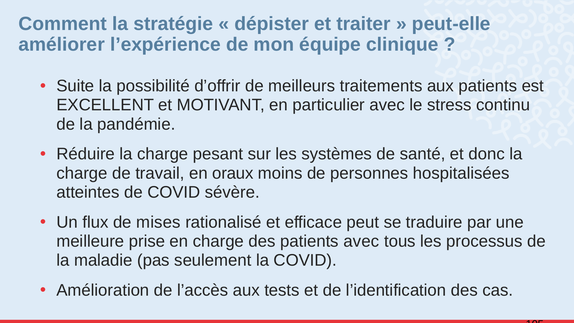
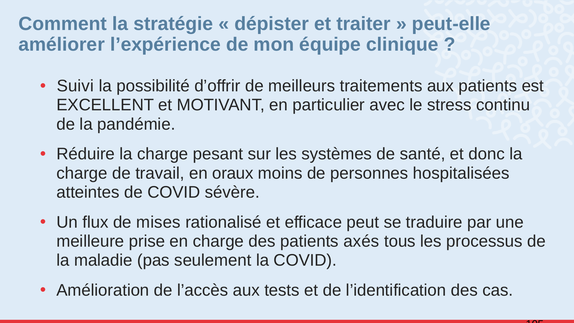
Suite: Suite -> Suivi (75, 86)
patients avec: avec -> axés (361, 241)
